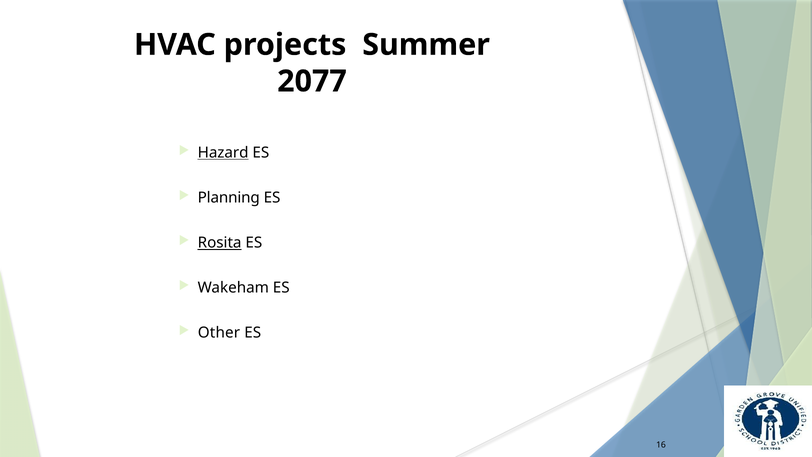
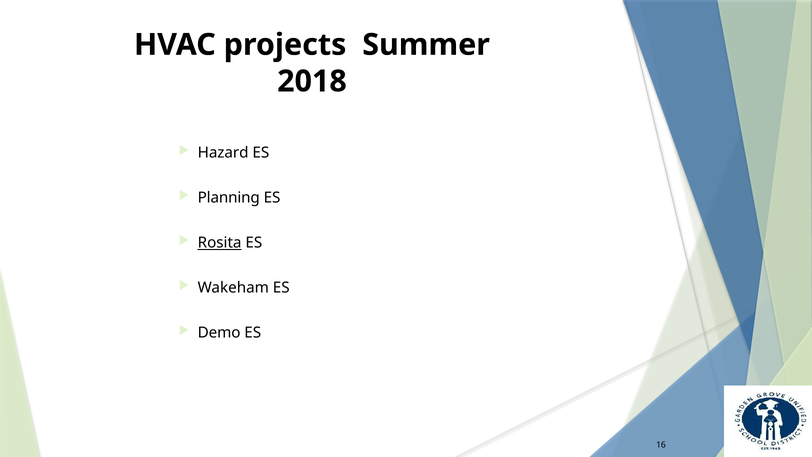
2077: 2077 -> 2018 (312, 81)
Hazard underline: present -> none (223, 153)
Other: Other -> Demo (219, 333)
